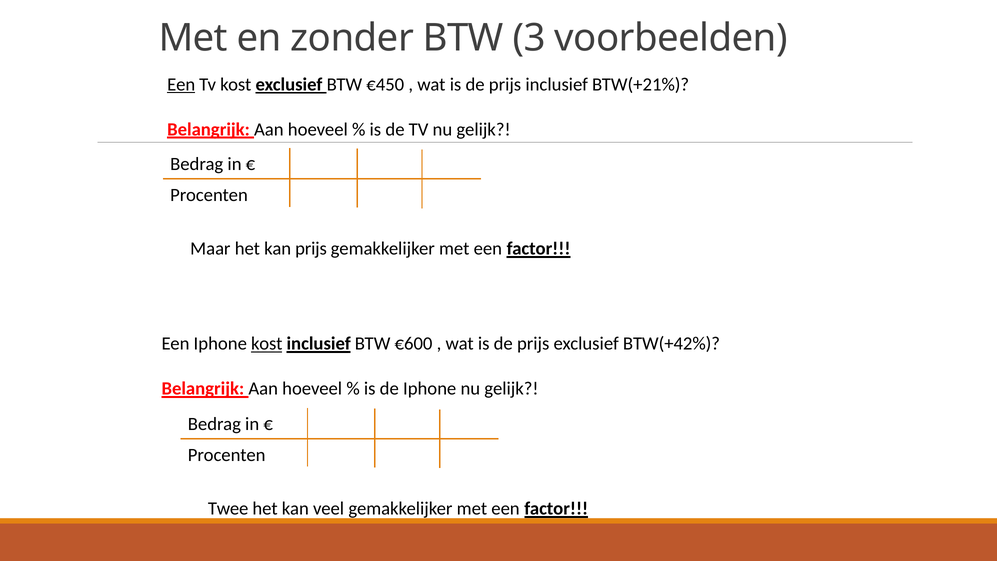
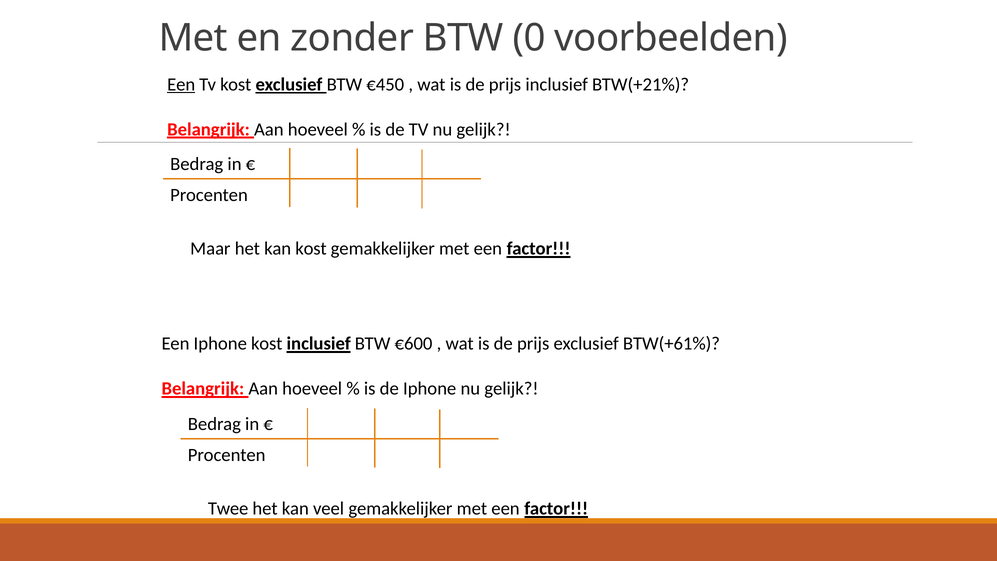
3: 3 -> 0 (529, 38)
kan prijs: prijs -> kost (311, 249)
kost underline: present -> none (267, 344)
BTW(+42%: BTW(+42% -> BTW(+61% (671, 344)
